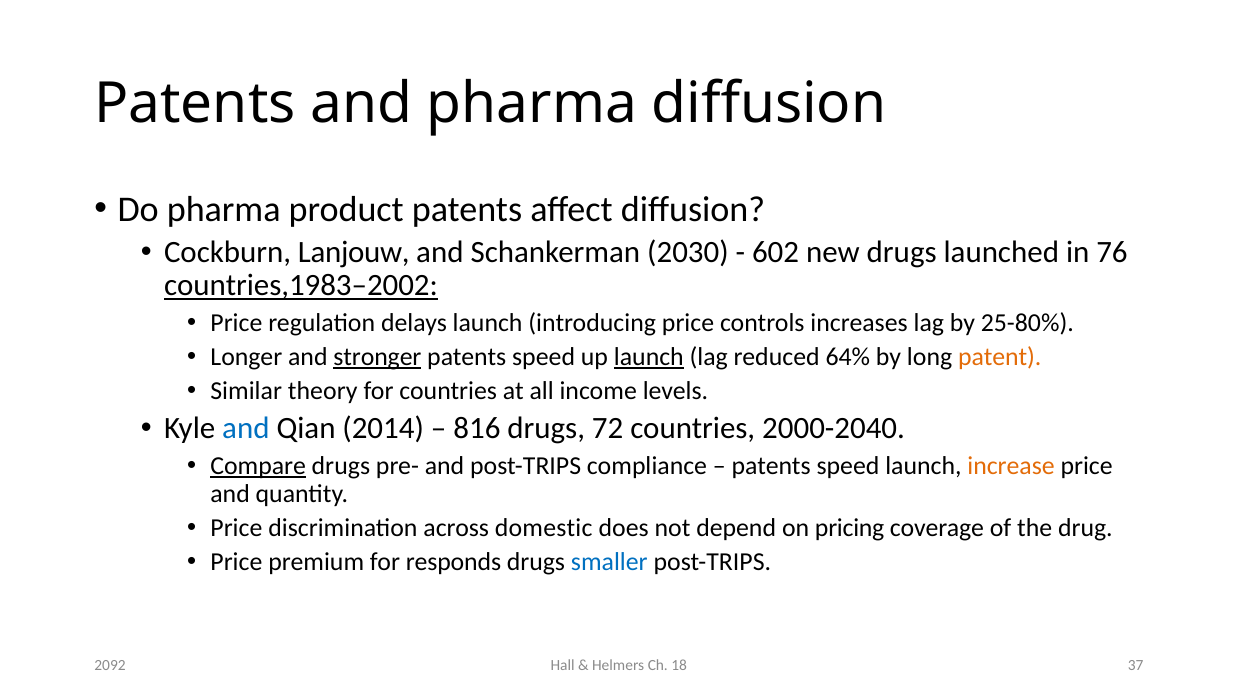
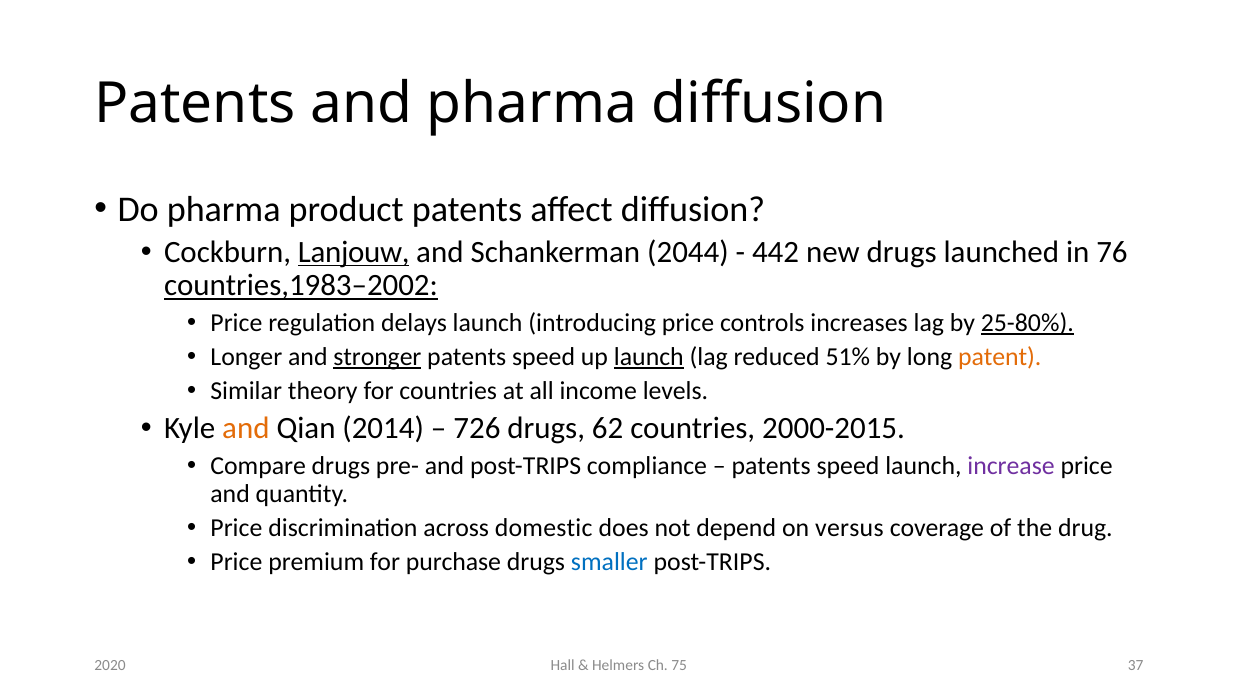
Lanjouw underline: none -> present (354, 252)
2030: 2030 -> 2044 (688, 252)
602: 602 -> 442 (776, 252)
25-80% underline: none -> present (1027, 322)
64%: 64% -> 51% (848, 357)
and colour: blue -> orange (246, 428)
816: 816 -> 726 (477, 428)
72: 72 -> 62 (608, 428)
2000-2040: 2000-2040 -> 2000-2015 (834, 428)
Compare underline: present -> none (258, 465)
increase colour: orange -> purple (1011, 465)
pricing: pricing -> versus (849, 527)
responds: responds -> purchase (453, 562)
18: 18 -> 75 (679, 665)
2092: 2092 -> 2020 (110, 665)
